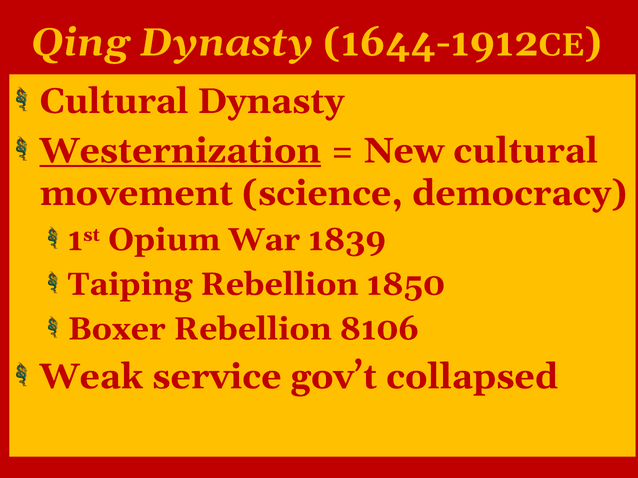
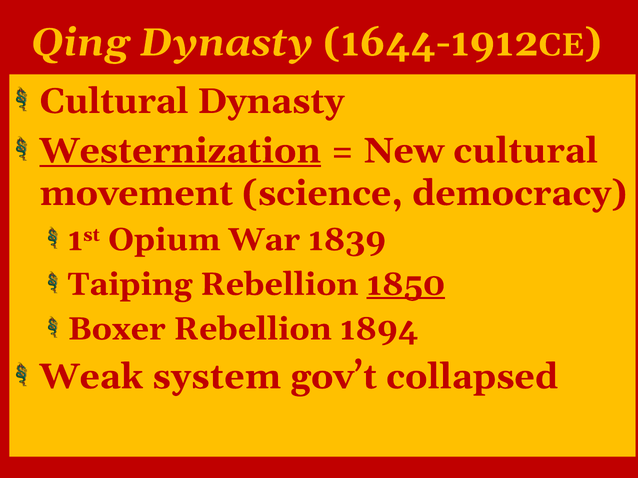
1850 underline: none -> present (406, 285)
8106: 8106 -> 1894 (379, 329)
service: service -> system (217, 377)
